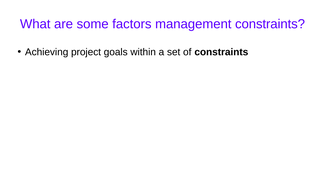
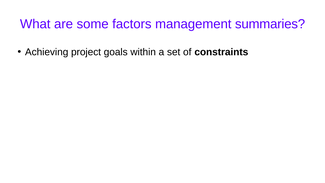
management constraints: constraints -> summaries (270, 24)
